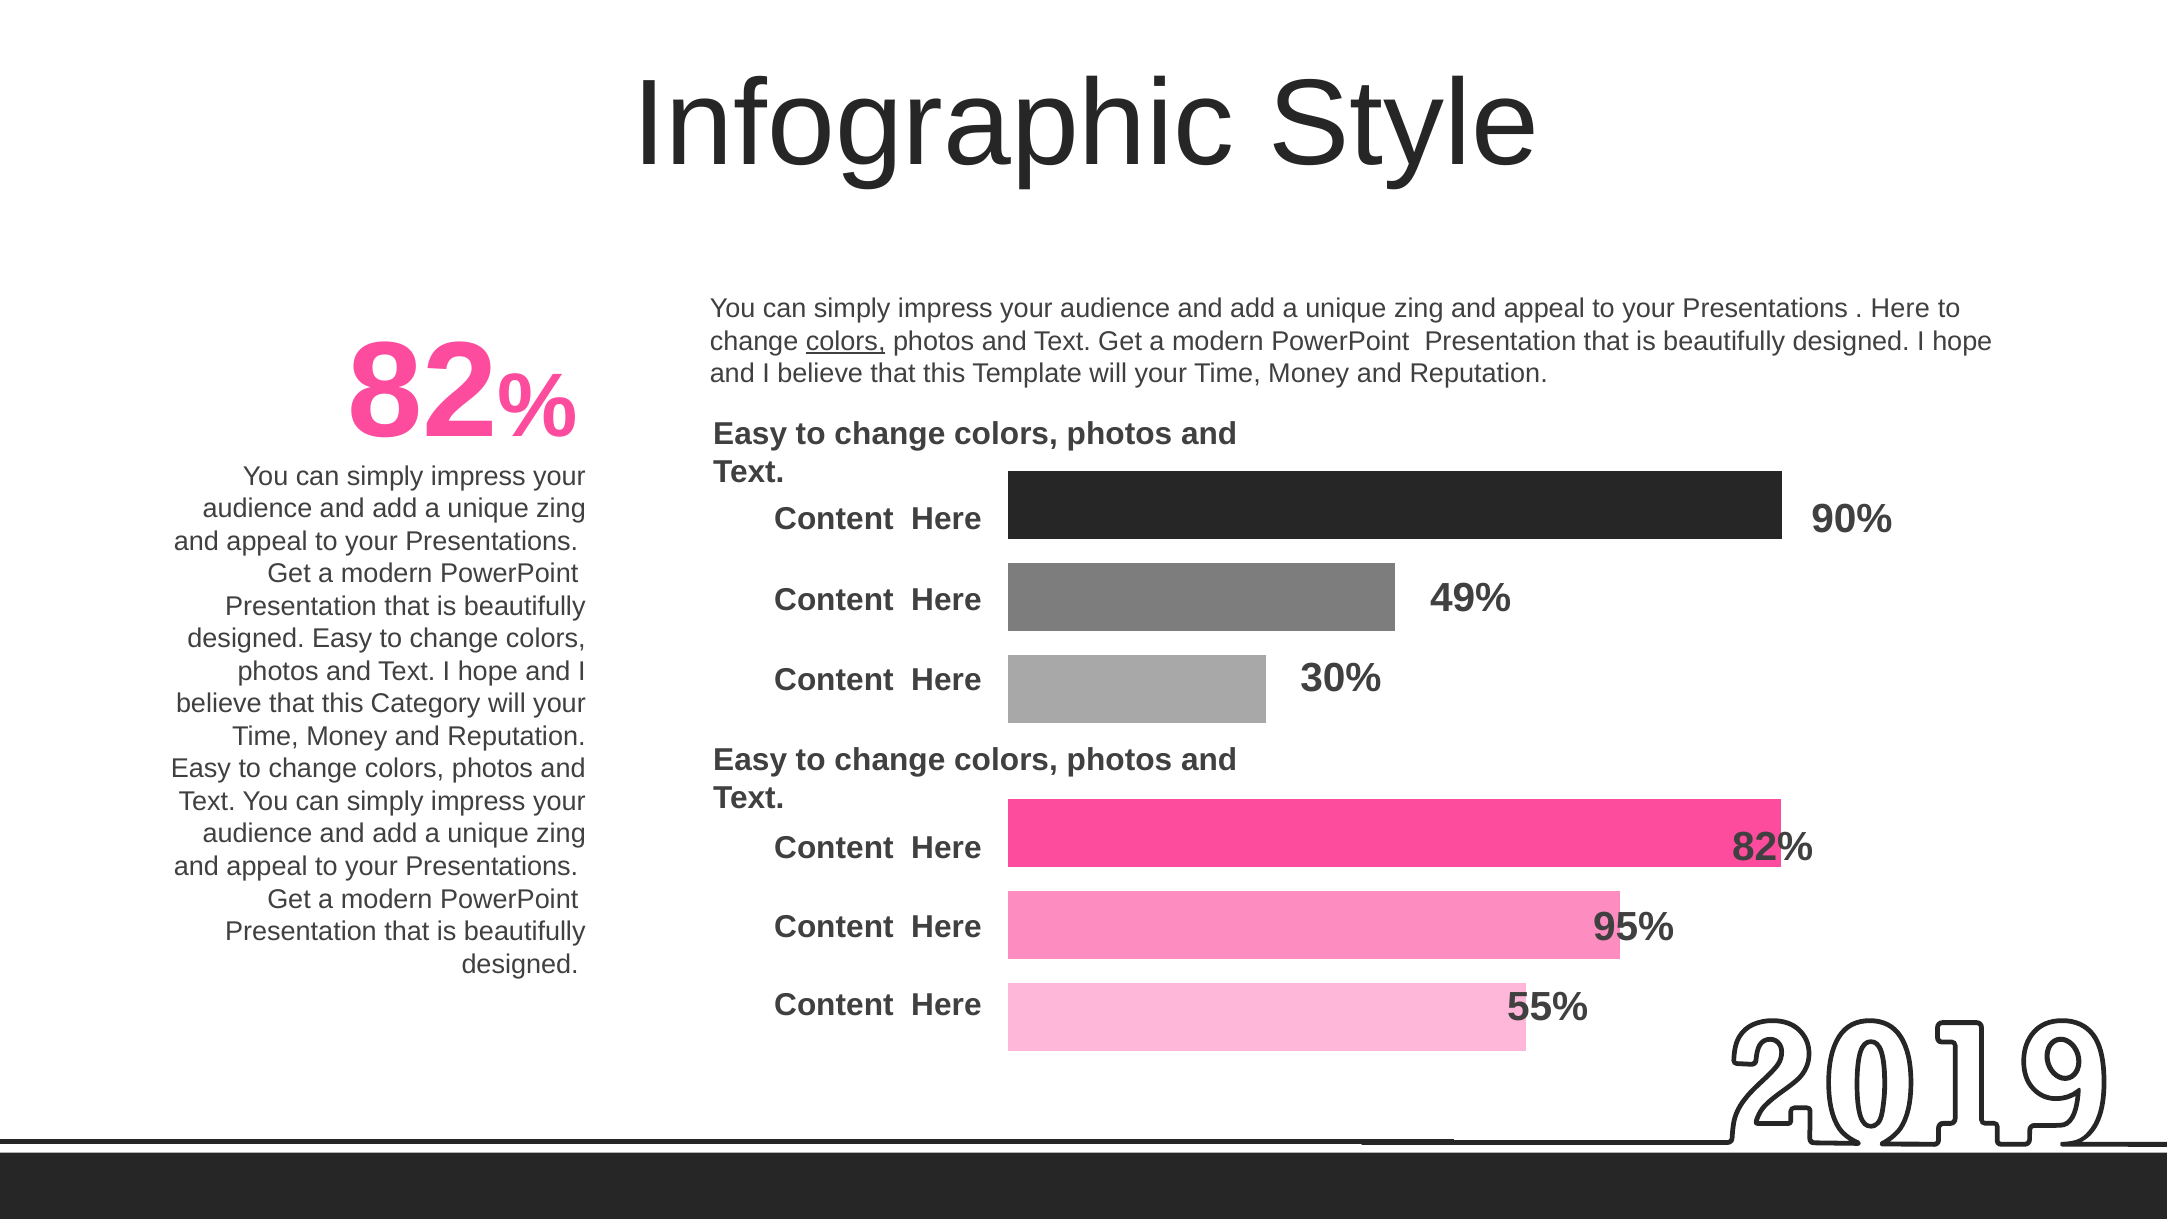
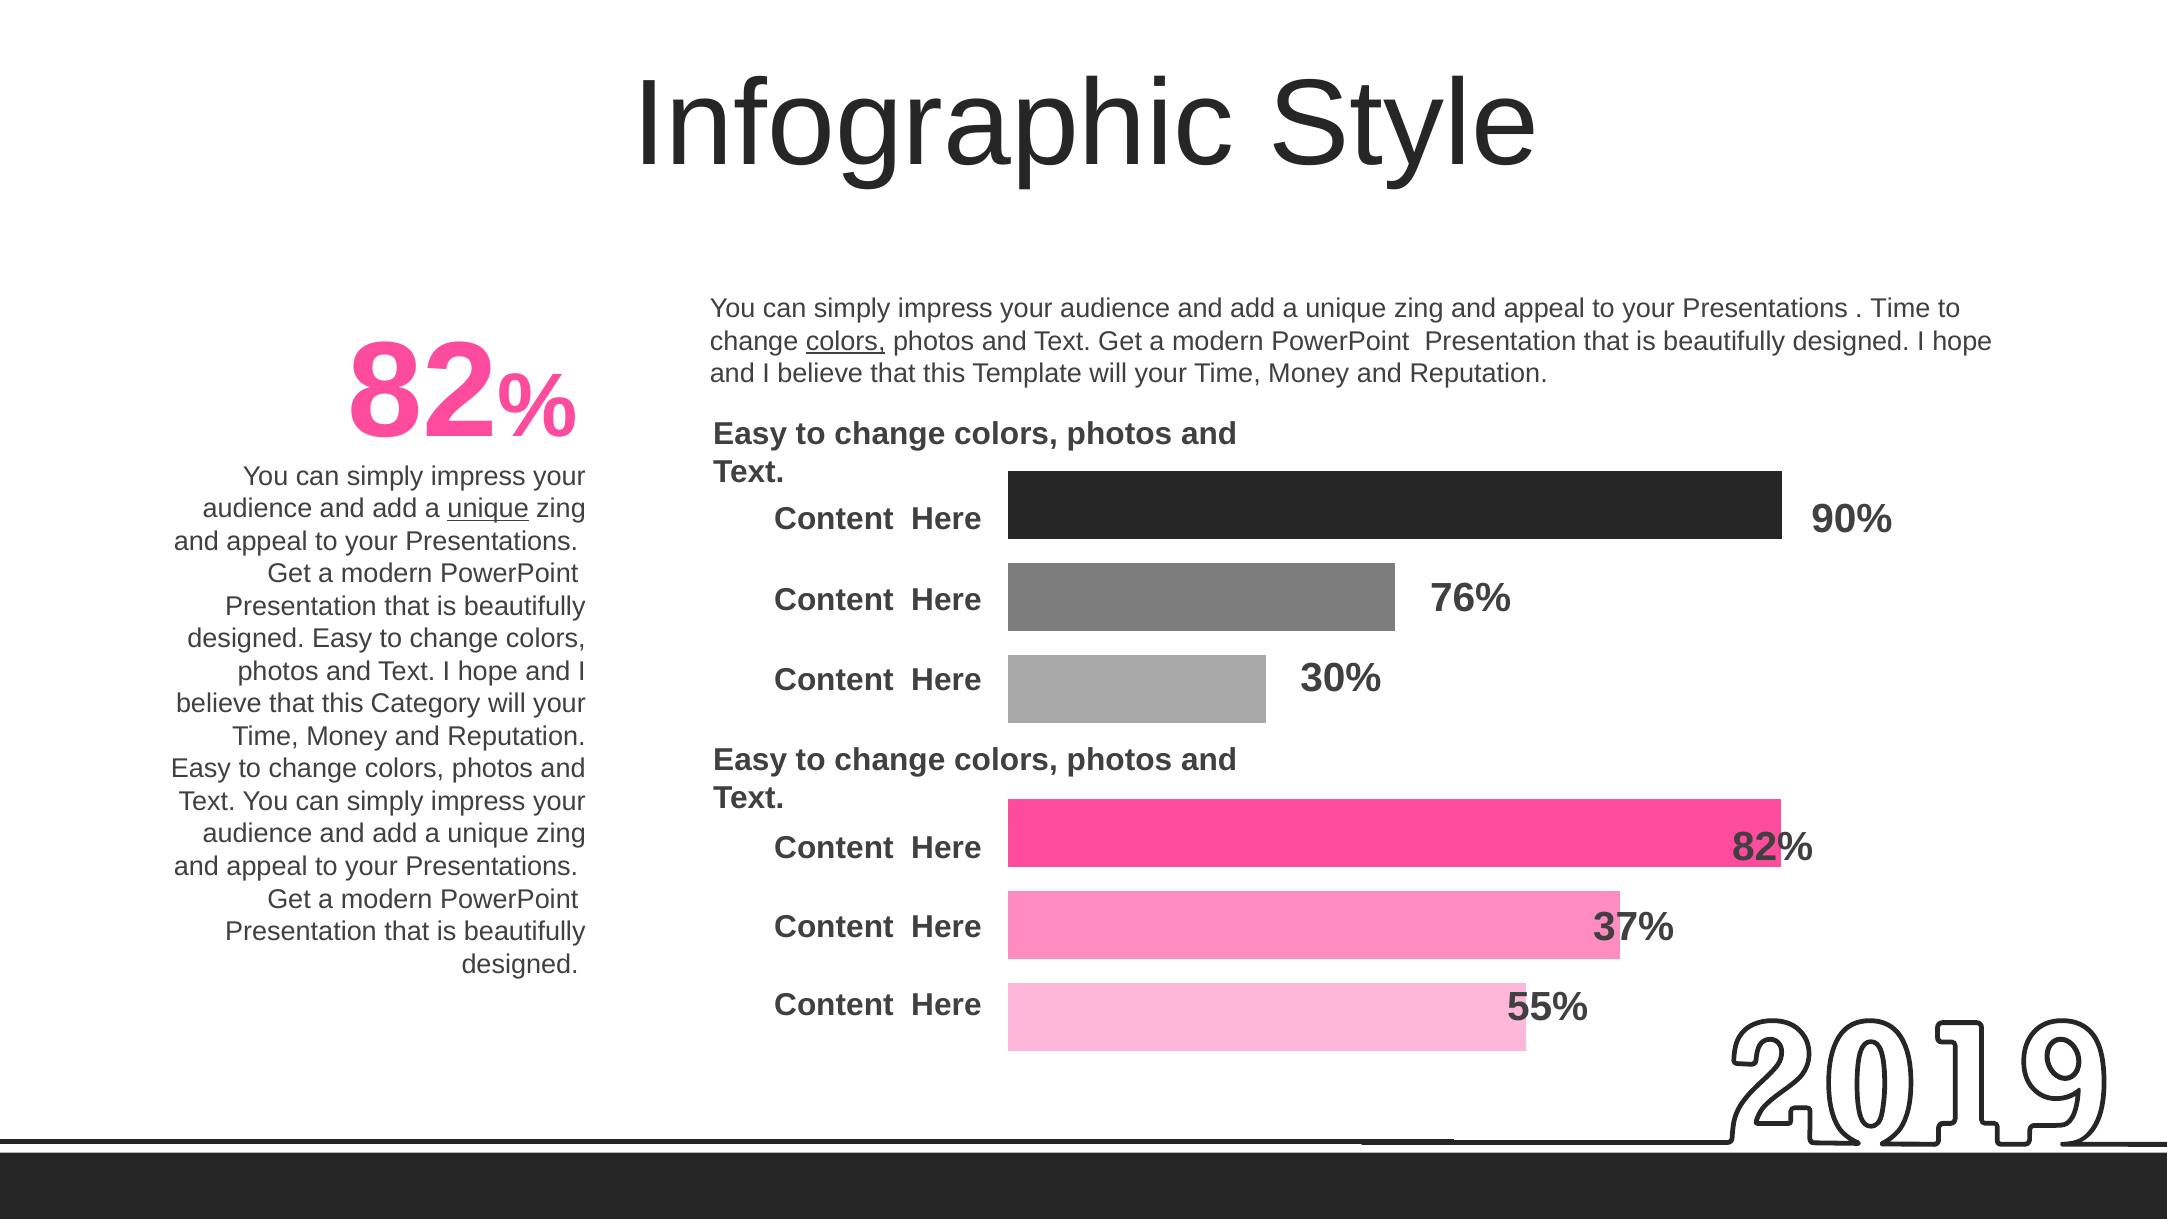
Here: Here -> Time (1900, 309)
unique underline: none -> present (488, 509)
49%: 49% -> 76% (1471, 599)
95%: 95% -> 37% (1634, 927)
